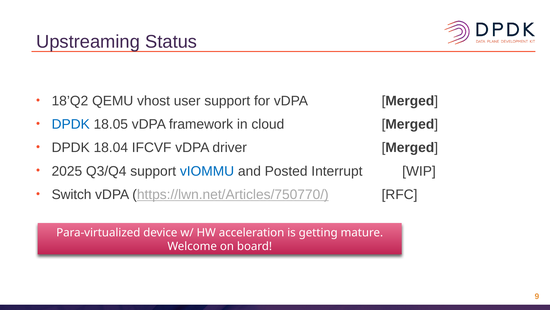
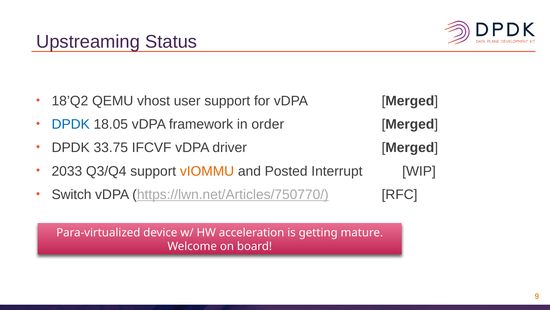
cloud: cloud -> order (268, 124)
18.04: 18.04 -> 33.75 (111, 147)
2025: 2025 -> 2033 (67, 171)
vIOMMU colour: blue -> orange (207, 171)
